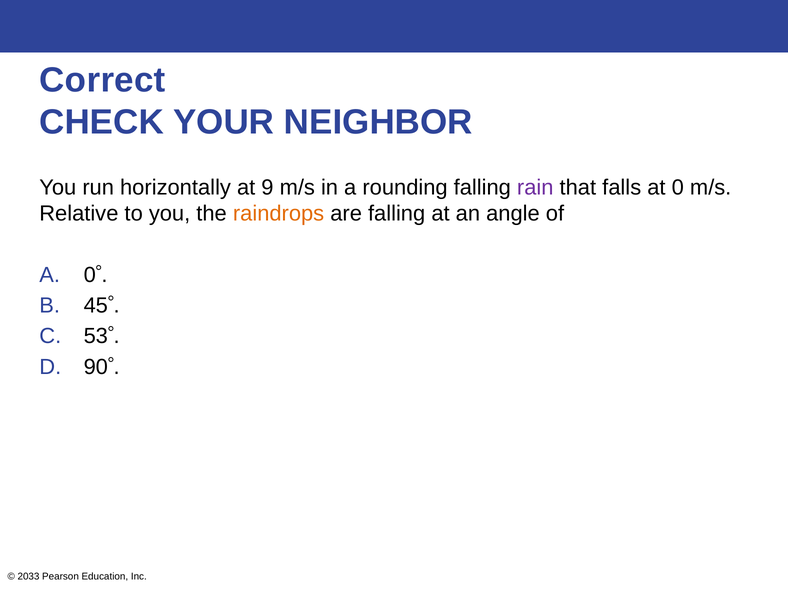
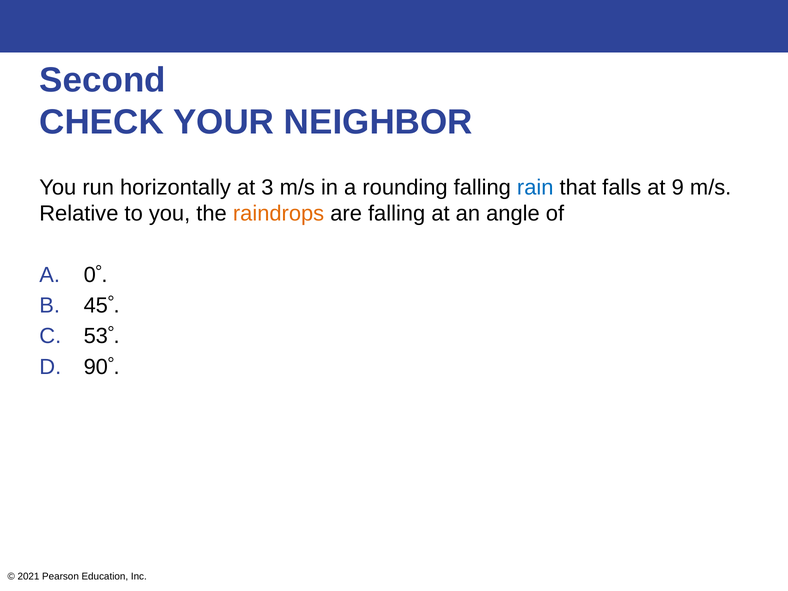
Correct: Correct -> Second (103, 80)
9: 9 -> 3 (267, 187)
rain colour: purple -> blue (535, 187)
at 0: 0 -> 9 (678, 187)
2033: 2033 -> 2021 (28, 577)
